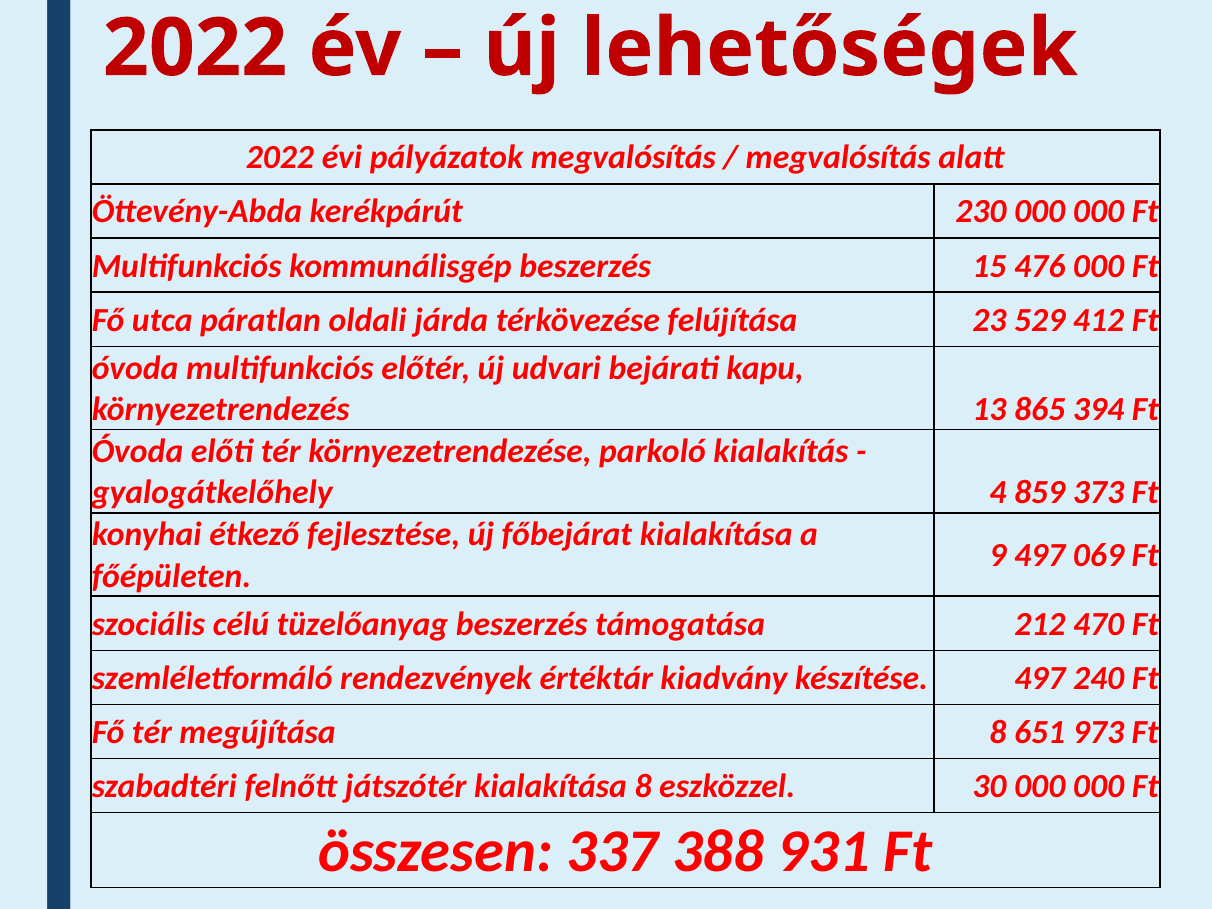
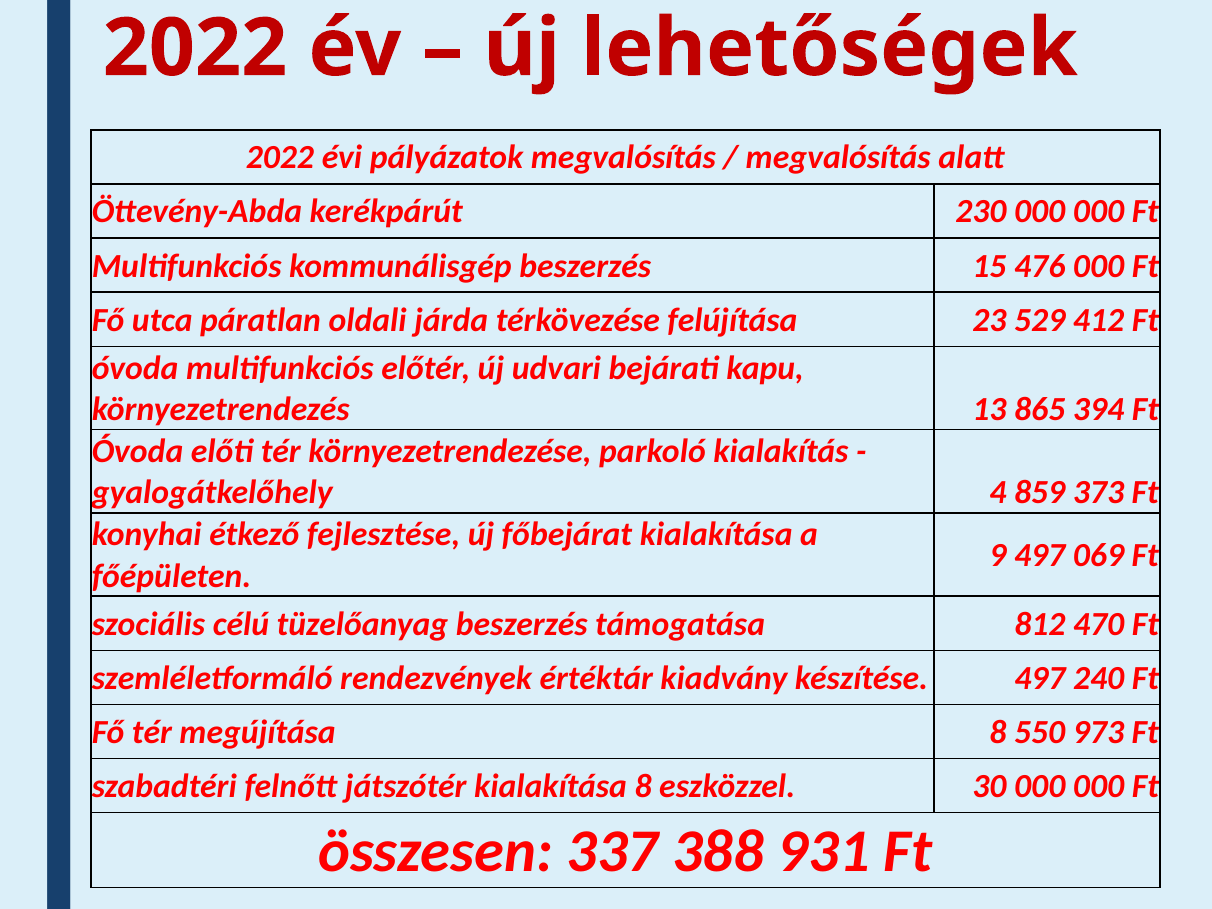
212: 212 -> 812 (1040, 624)
651: 651 -> 550 (1040, 732)
